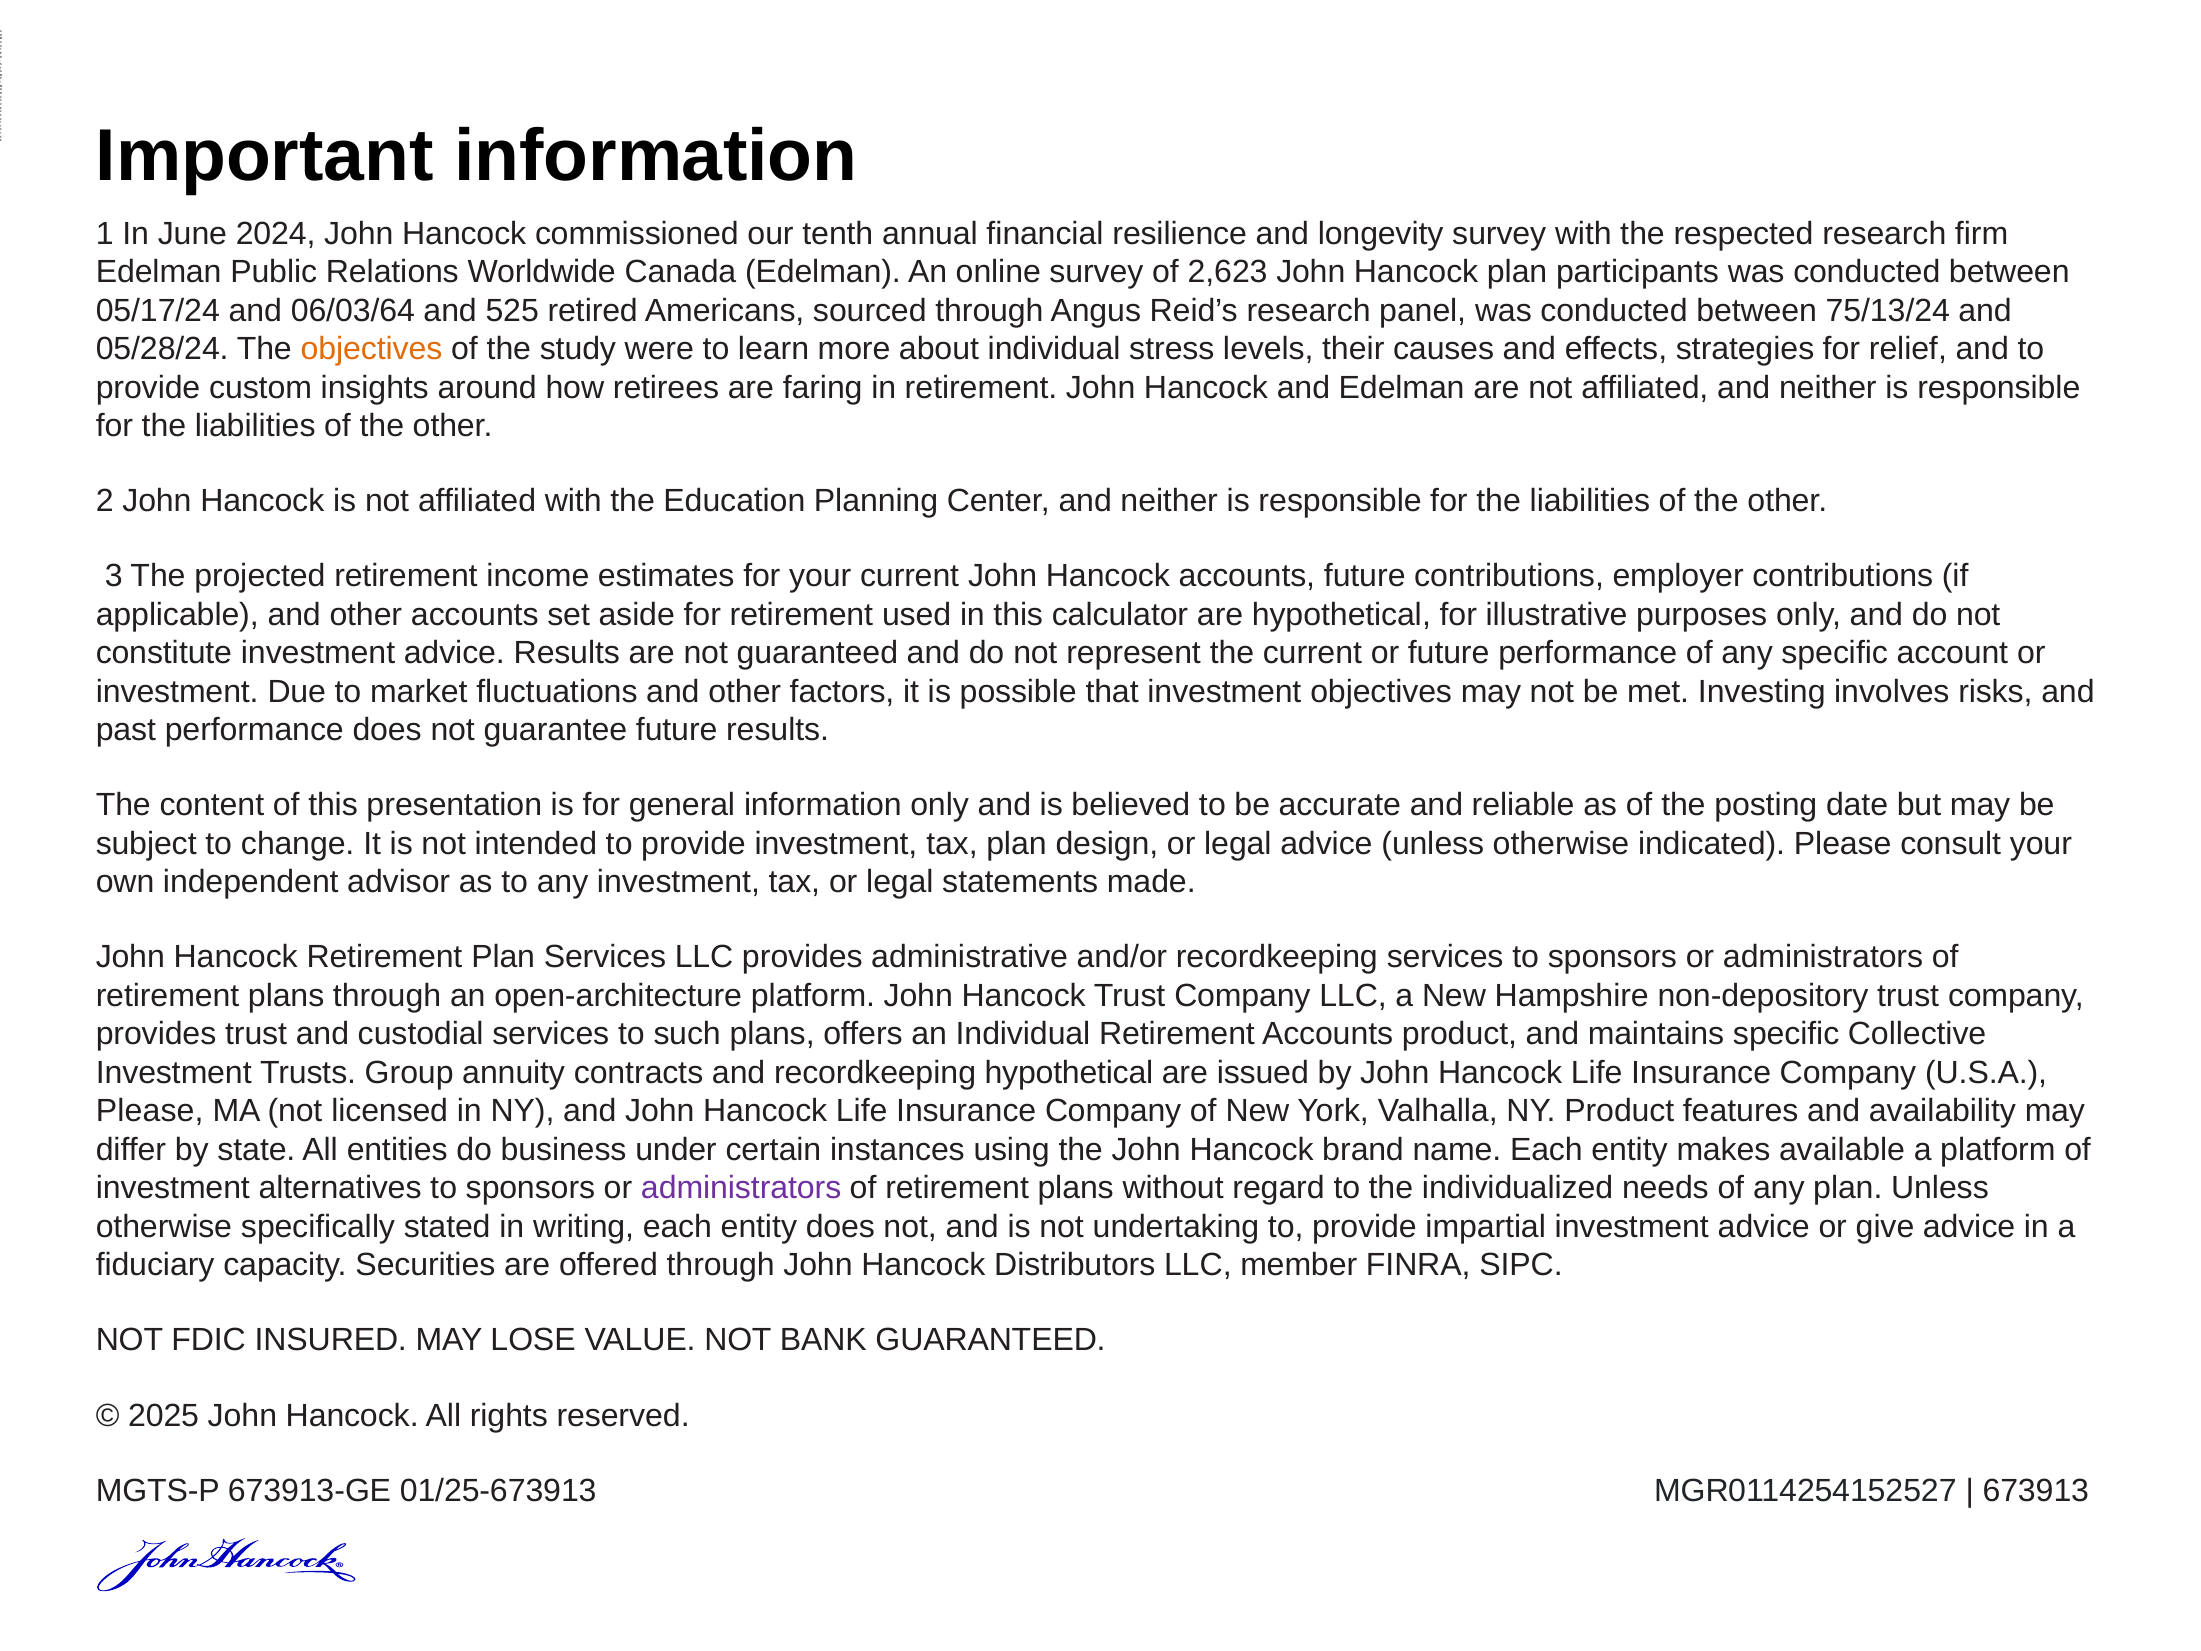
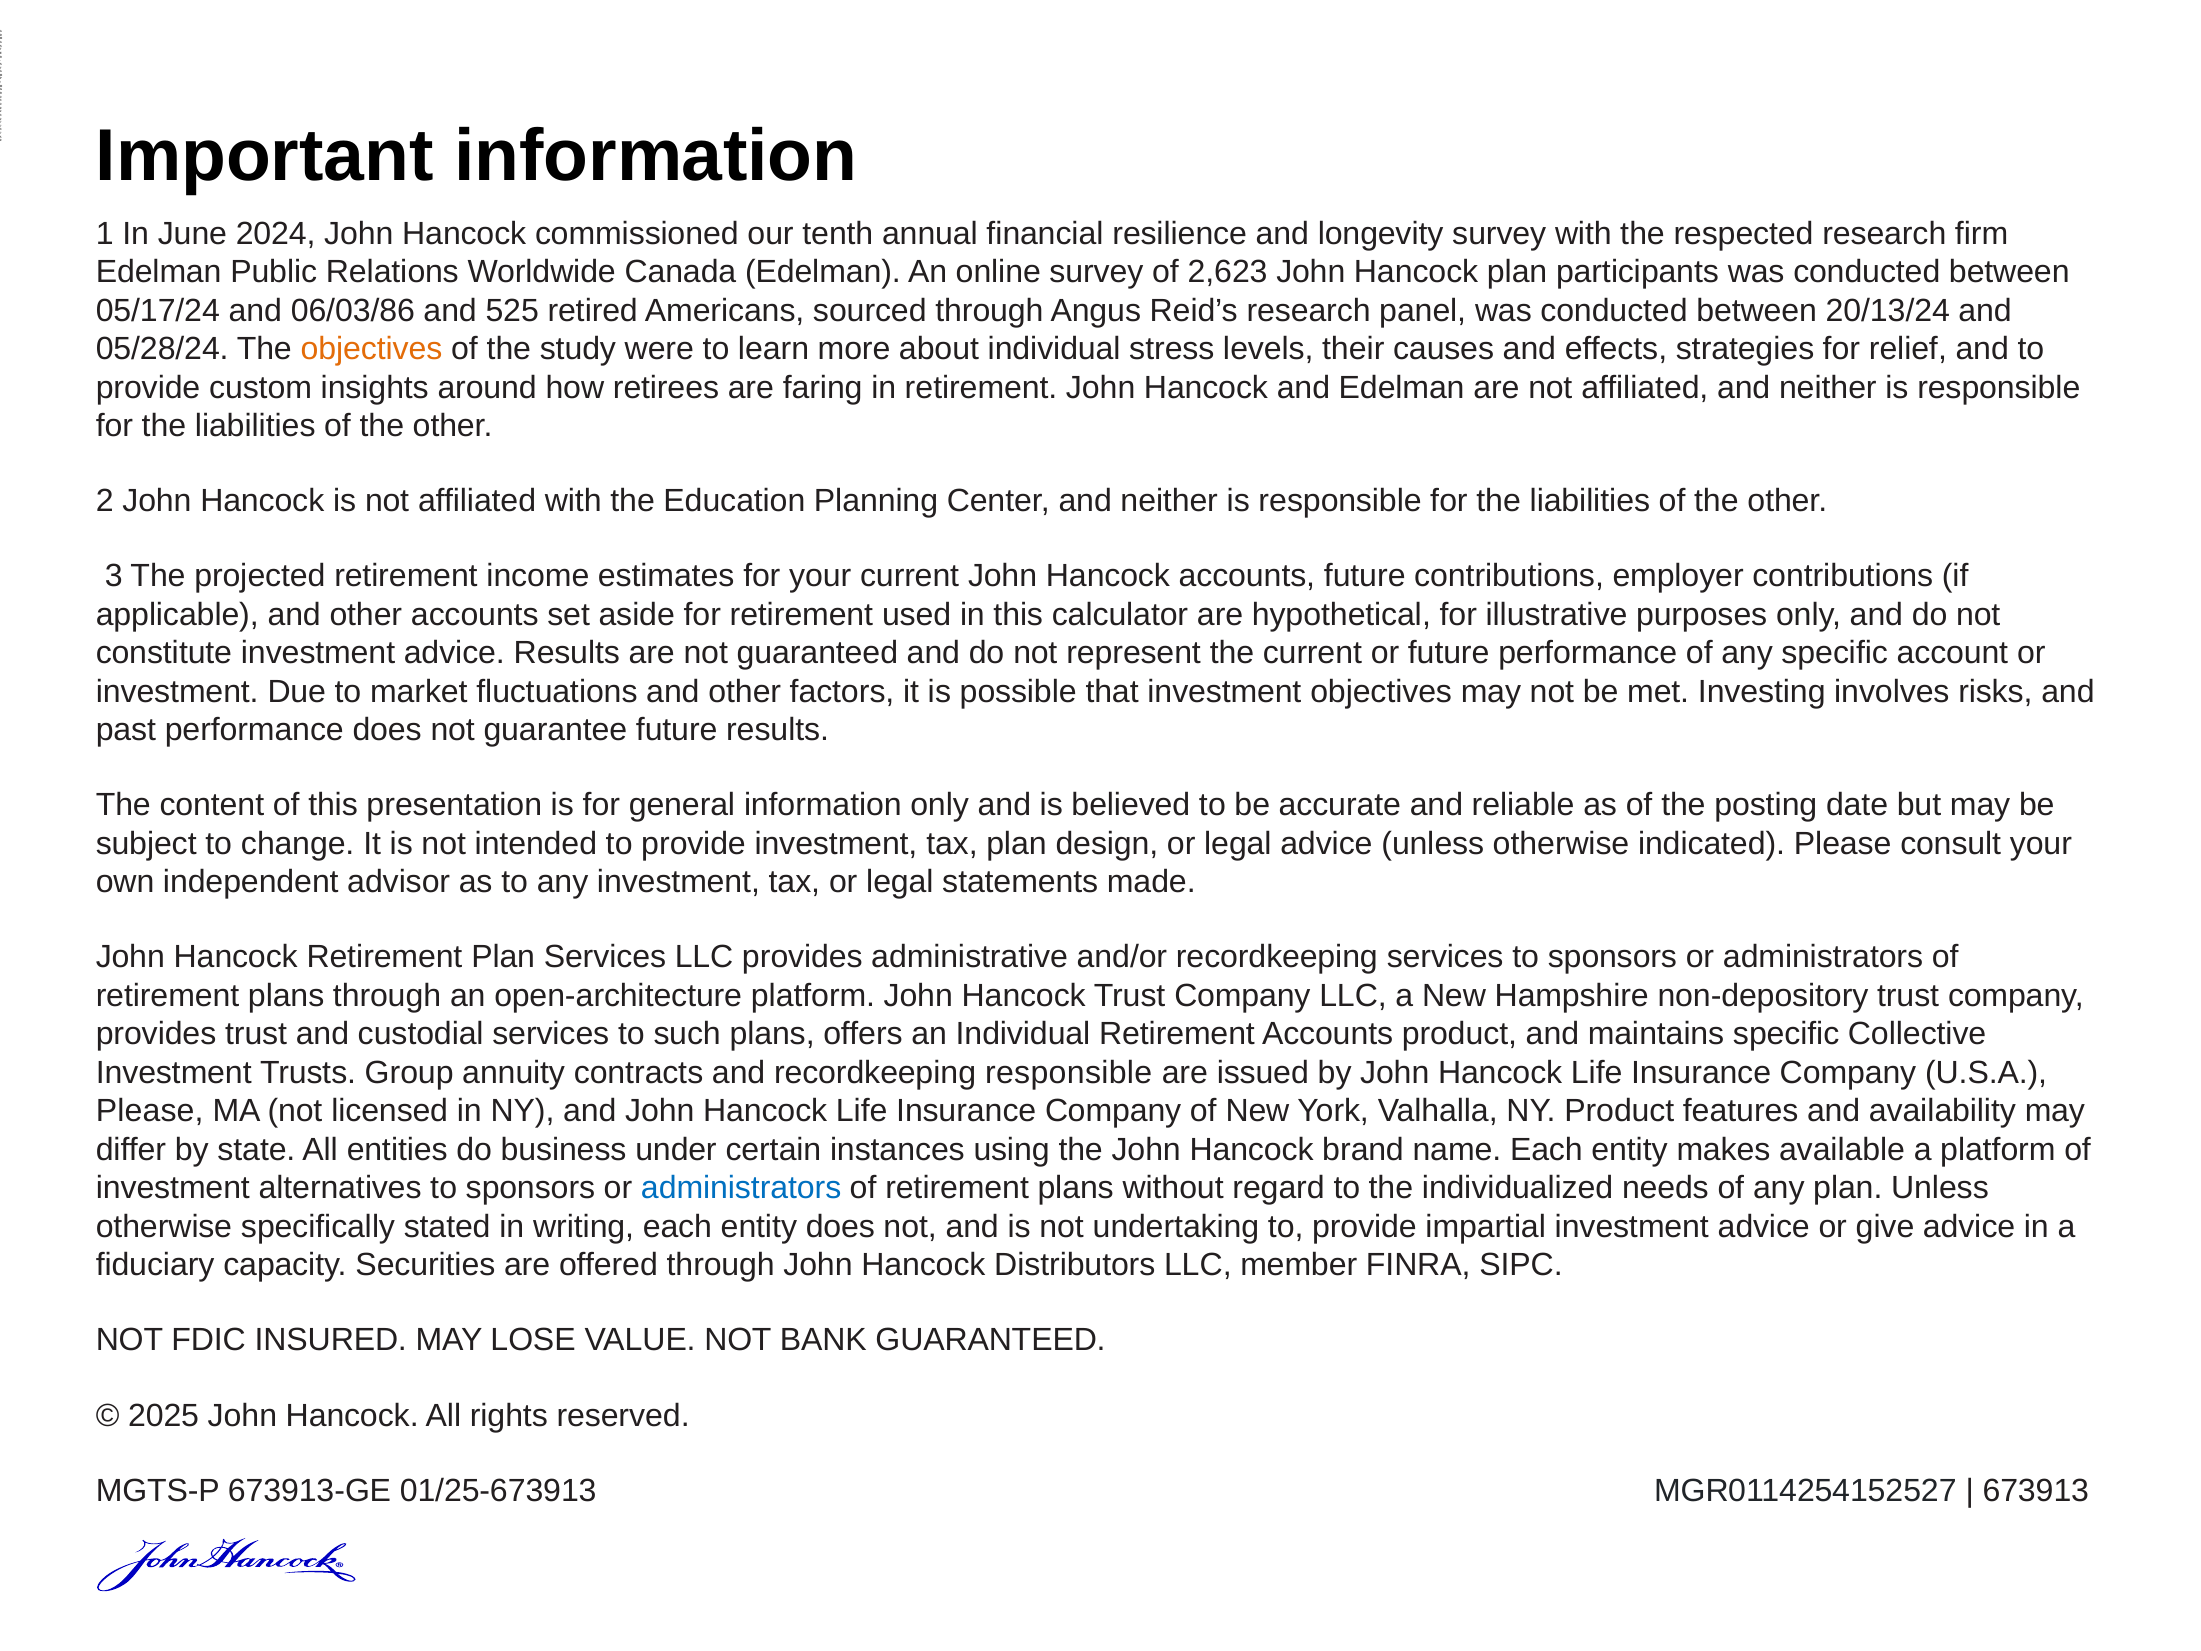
06/03/64: 06/03/64 -> 06/03/86 (353, 310)
75/13/24: 75/13/24 -> 20/13/24 (1888, 310)
recordkeeping hypothetical: hypothetical -> responsible (1069, 1073)
administrators colour: purple -> blue (741, 1188)
